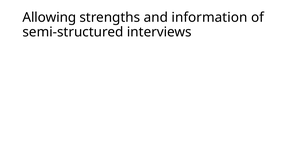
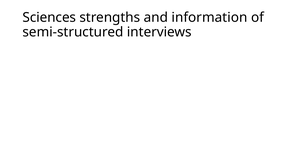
Allowing: Allowing -> Sciences (49, 17)
